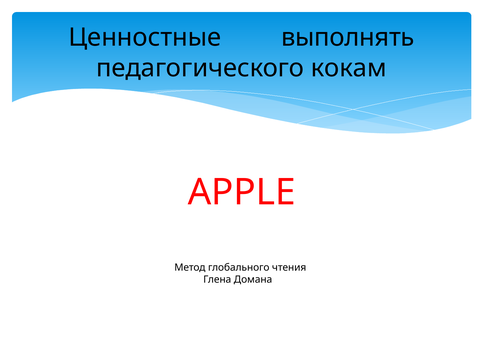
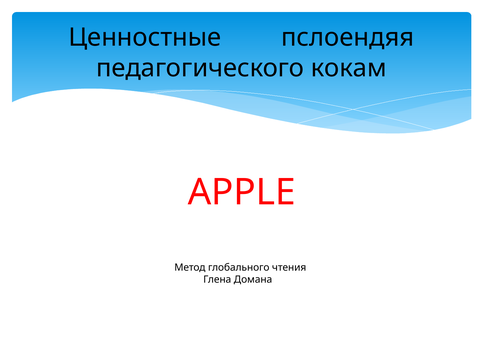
выполнять: выполнять -> пслоендяя (348, 37)
